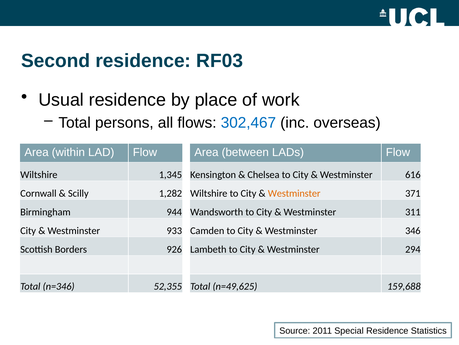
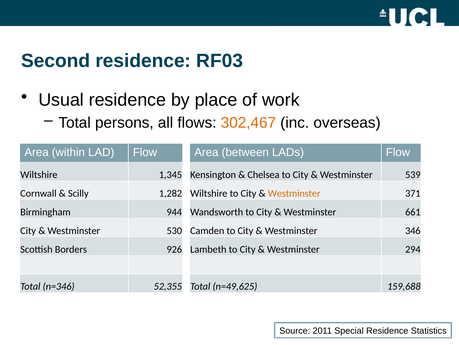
302,467 colour: blue -> orange (248, 122)
616: 616 -> 539 (413, 174)
311: 311 -> 661 (413, 212)
933: 933 -> 530 (174, 230)
